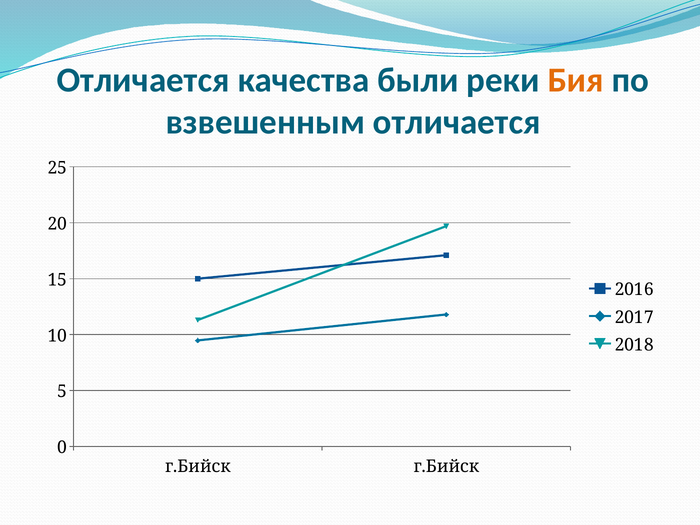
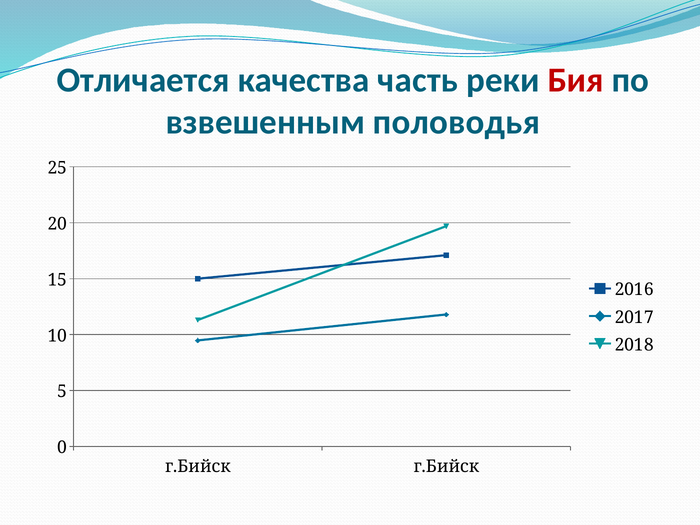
были: были -> часть (418, 80)
Бия colour: orange -> red (576, 80)
взвешенным отличается: отличается -> половодья (457, 122)
